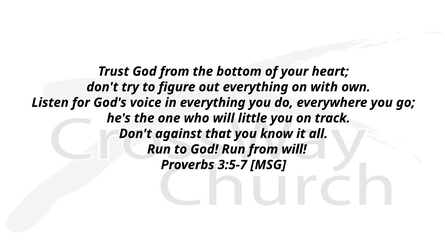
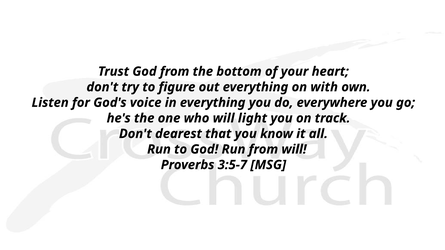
little: little -> light (252, 118)
against: against -> dearest (179, 134)
